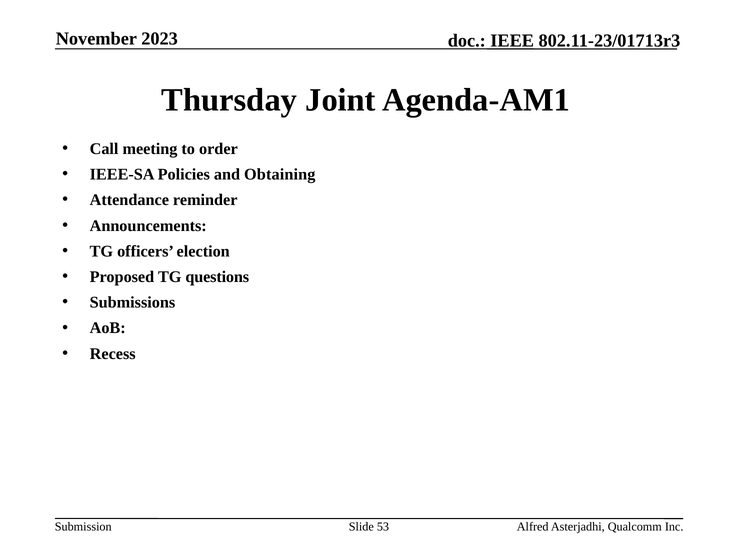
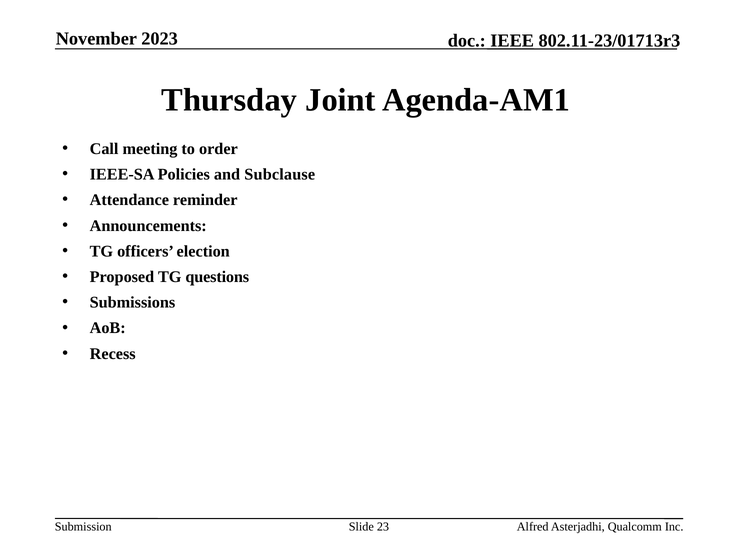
Obtaining: Obtaining -> Subclause (280, 174)
53: 53 -> 23 (383, 527)
